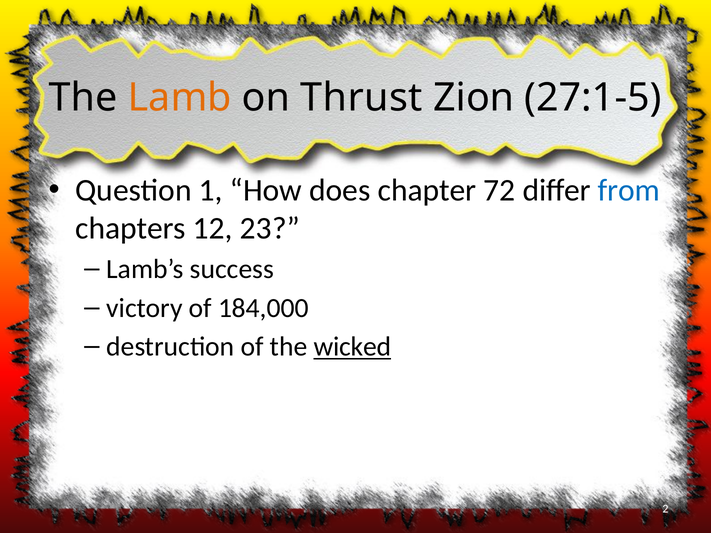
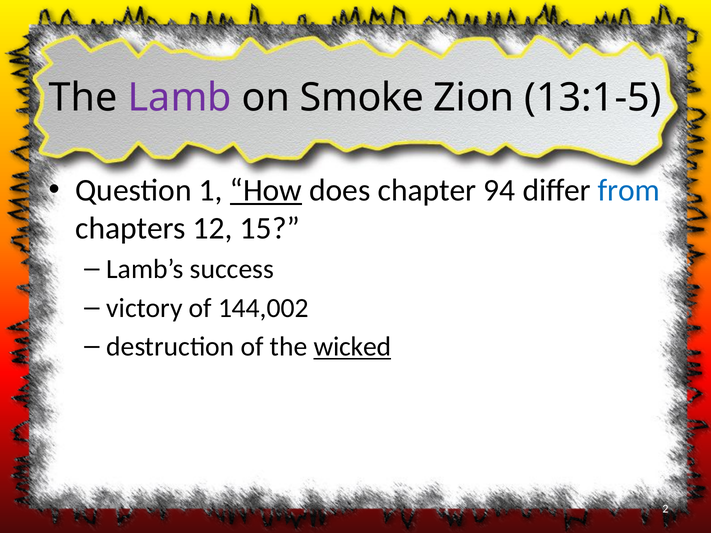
Lamb colour: orange -> purple (180, 98)
Thrust: Thrust -> Smoke (362, 98)
27:1-5: 27:1-5 -> 13:1-5 (593, 98)
How underline: none -> present (266, 191)
72: 72 -> 94 (499, 191)
23: 23 -> 15 (270, 229)
184,000: 184,000 -> 144,002 (263, 308)
